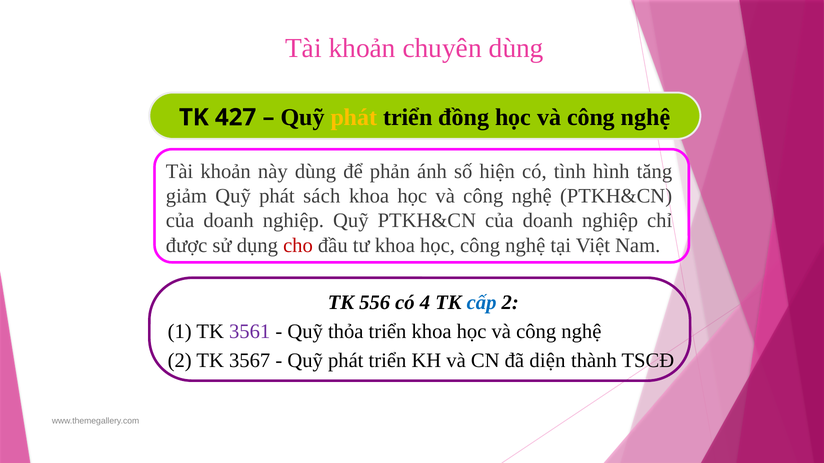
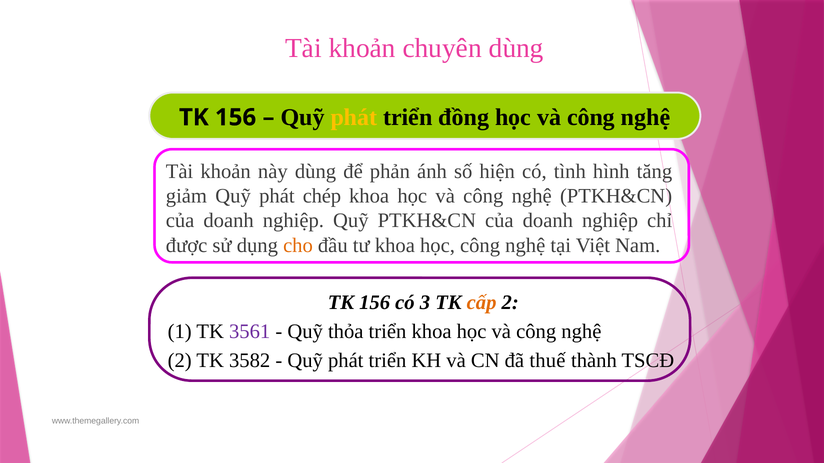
427: 427 -> 156 (236, 118)
sách: sách -> chép (322, 196)
cho colour: red -> orange (298, 246)
556: 556 -> 156 (375, 303)
4: 4 -> 3 (425, 303)
cấp colour: blue -> orange (482, 303)
3567: 3567 -> 3582 (250, 361)
diện: diện -> thuế (547, 361)
